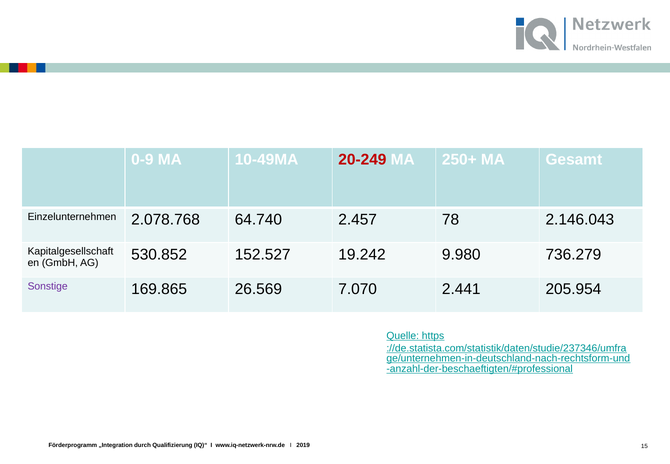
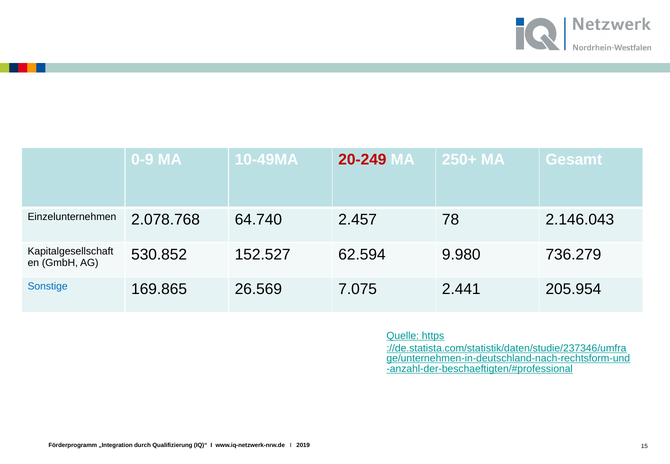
19.242: 19.242 -> 62.594 (362, 254)
Sonstige colour: purple -> blue (48, 286)
7.070: 7.070 -> 7.075 (358, 289)
